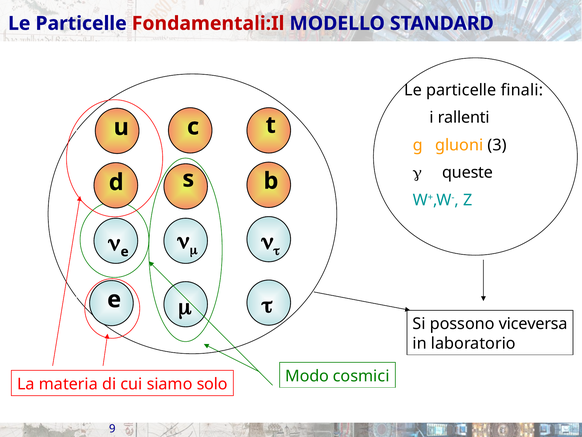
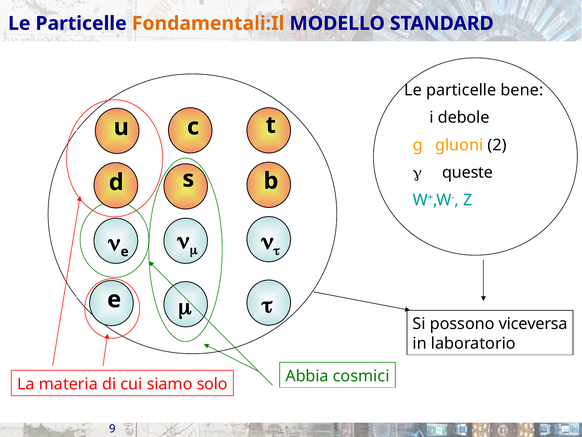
Fondamentali:Il colour: red -> orange (208, 23)
finali: finali -> bene (522, 90)
rallenti: rallenti -> debole (464, 117)
3: 3 -> 2 (497, 145)
Modo: Modo -> Abbia (307, 376)
